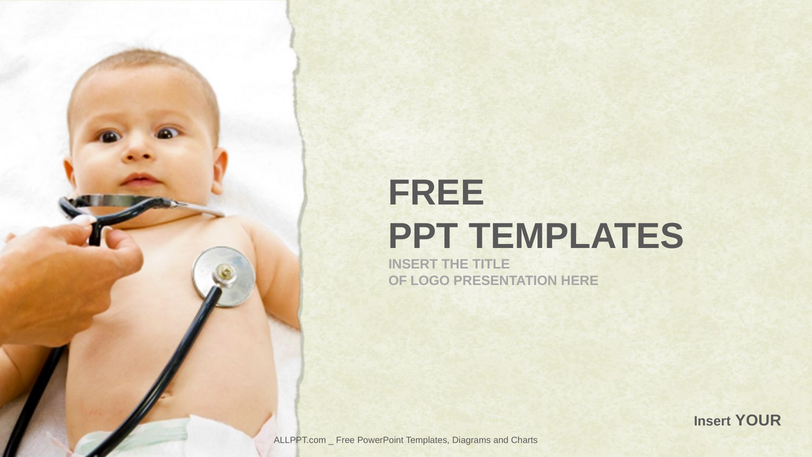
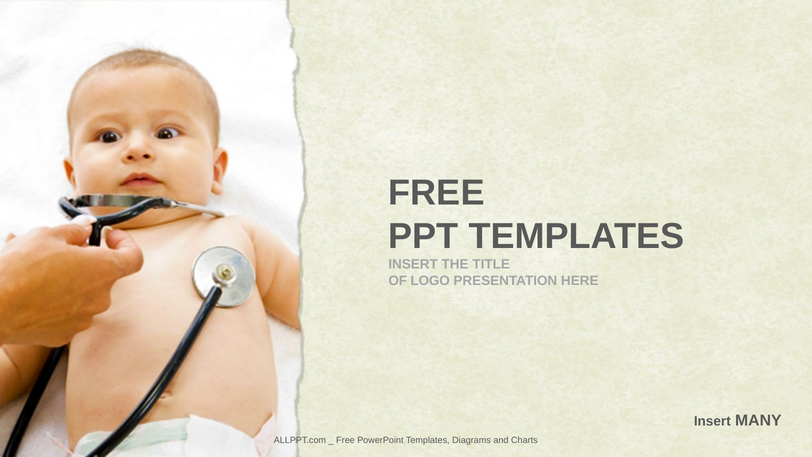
YOUR: YOUR -> MANY (758, 420)
